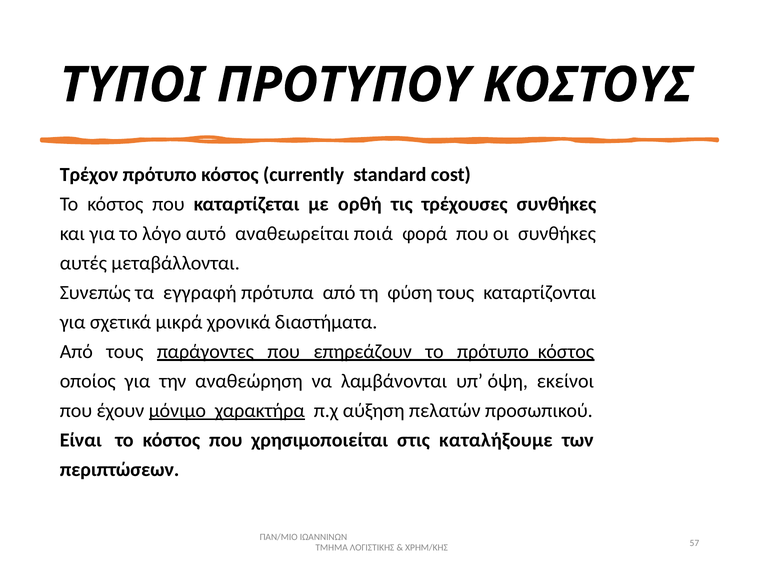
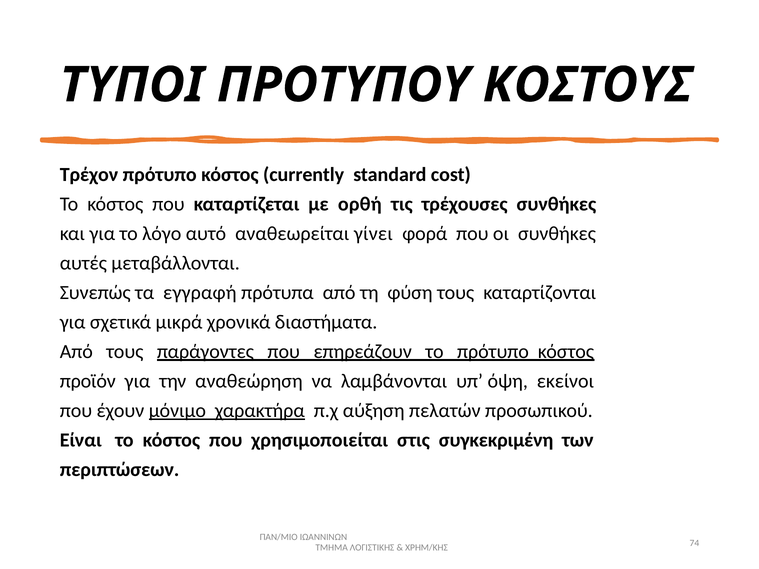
ποιά: ποιά -> γίνει (373, 234)
οποίος: οποίος -> προϊόν (88, 381)
καταλήξουμε: καταλήξουμε -> συγκεκριμένη (496, 440)
57: 57 -> 74 (694, 543)
